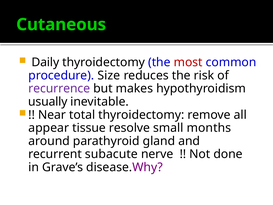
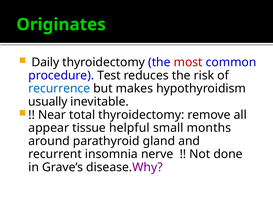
Cutaneous: Cutaneous -> Originates (61, 25)
Size: Size -> Test (109, 75)
recurrence colour: purple -> blue (59, 88)
resolve: resolve -> helpful (129, 128)
subacute: subacute -> insomnia (111, 154)
